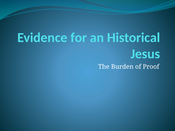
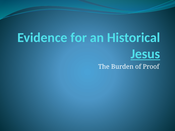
Jesus underline: none -> present (145, 54)
